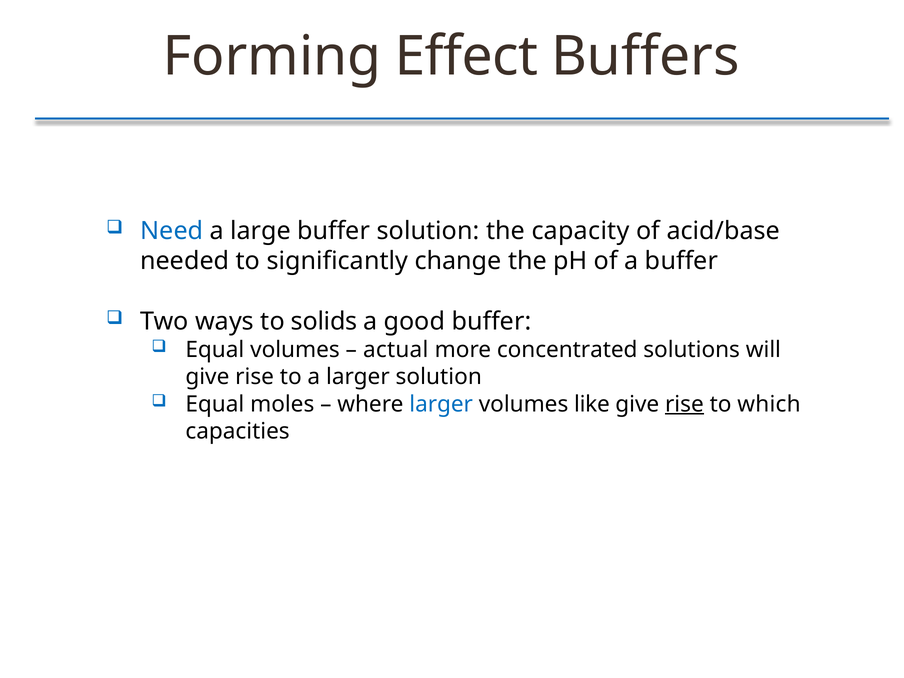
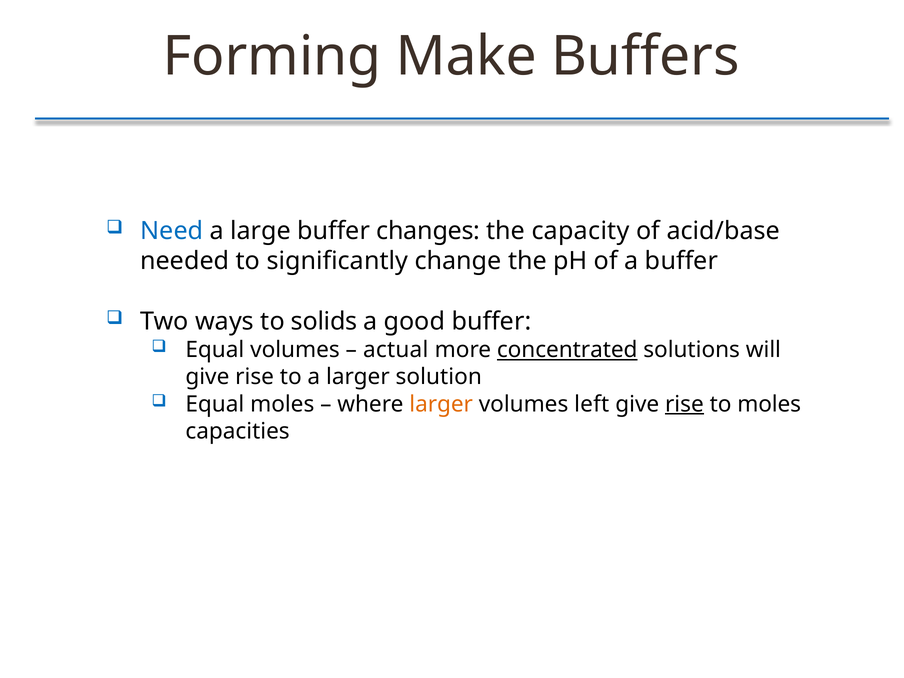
Effect: Effect -> Make (466, 57)
buffer solution: solution -> changes (428, 231)
concentrated underline: none -> present (567, 350)
larger colour: blue -> orange (441, 404)
like: like -> left (592, 404)
to which: which -> moles (769, 404)
